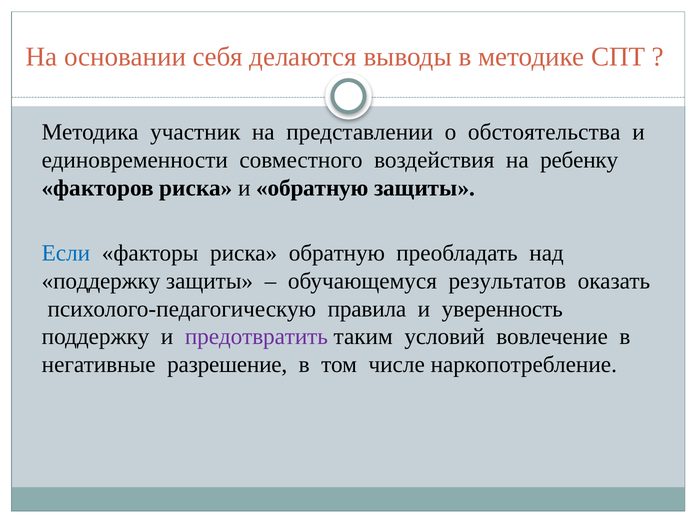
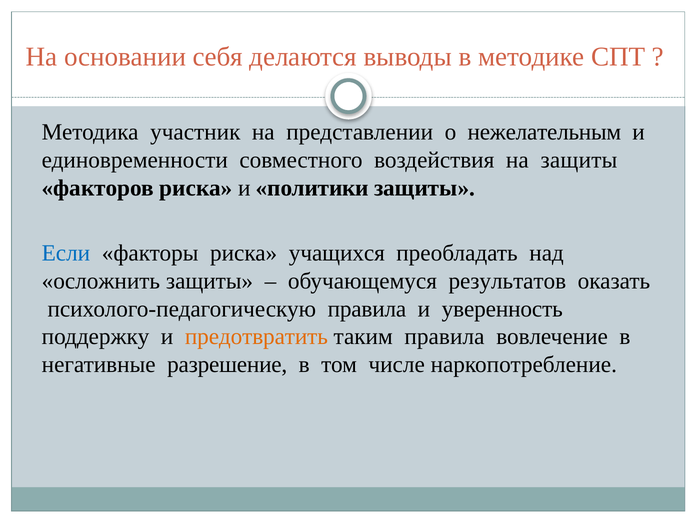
обстоятельства: обстоятельства -> нежелательным (544, 132)
на ребенку: ребенку -> защиты (579, 160)
и обратную: обратную -> политики (312, 188)
риска обратную: обратную -> учащихся (337, 253)
поддержку: поддержку -> осложнить (101, 281)
предотвратить colour: purple -> orange (256, 337)
таким условий: условий -> правила (444, 337)
